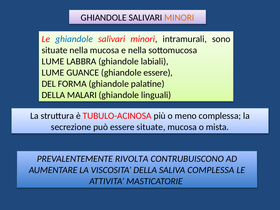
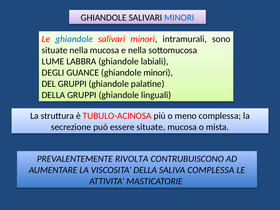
MINORI colour: orange -> blue (179, 18)
LUME: LUME -> DEGLI (53, 73)
ghiandole essere: essere -> minori (158, 73)
DEL FORMA: FORMA -> GRUPPI (72, 84)
DELLA MALARI: MALARI -> GRUPPI (82, 95)
